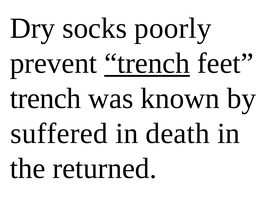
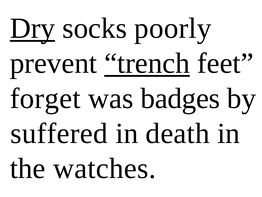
Dry underline: none -> present (32, 28)
trench: trench -> forget (45, 98)
known: known -> badges (180, 98)
returned: returned -> watches (105, 168)
